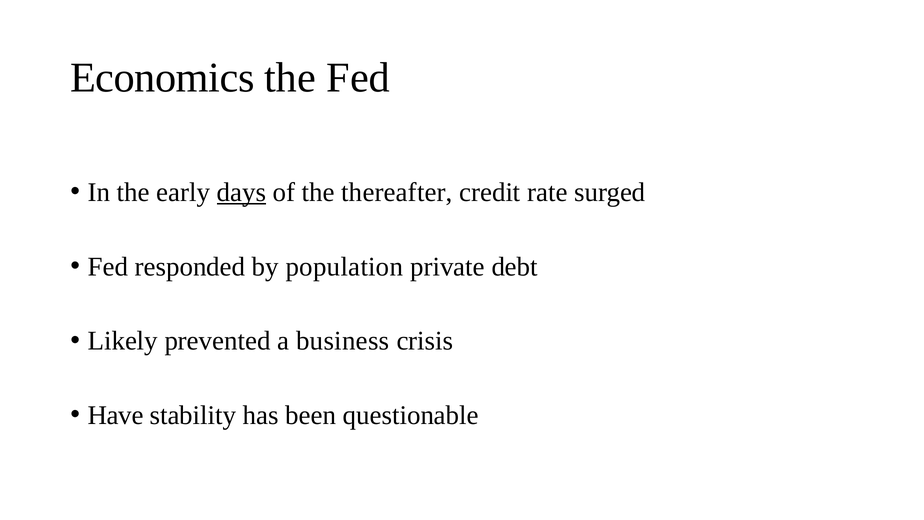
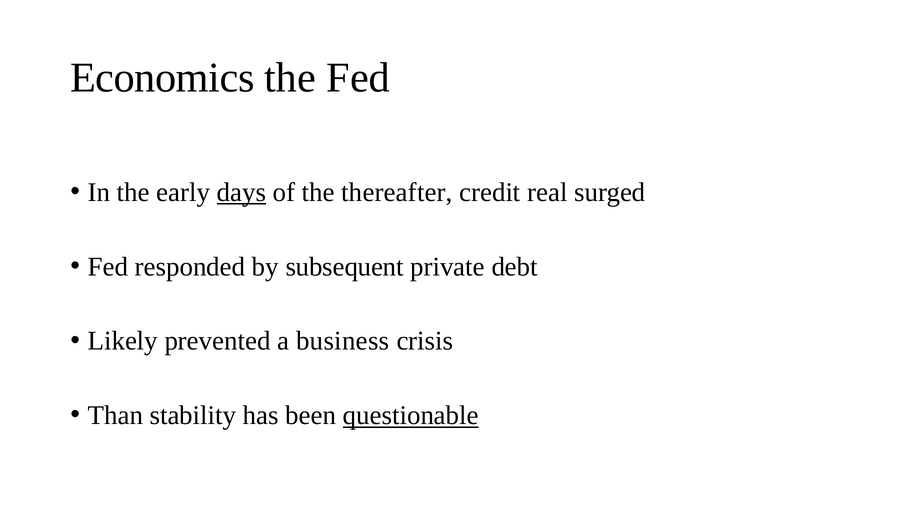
rate: rate -> real (547, 192)
population: population -> subsequent (345, 267)
Have: Have -> Than (115, 415)
questionable underline: none -> present (411, 415)
